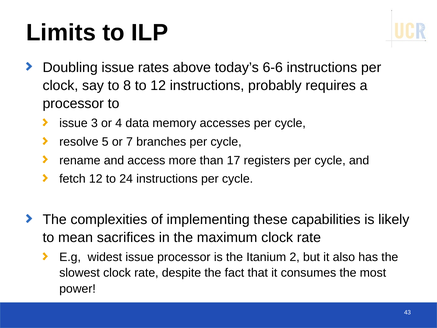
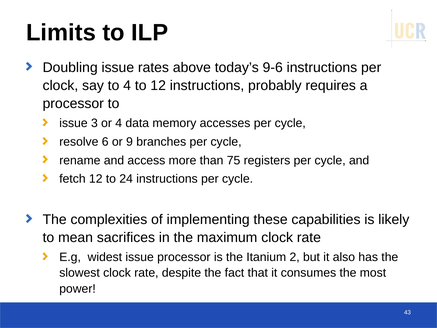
6-6: 6-6 -> 9-6 (273, 67)
to 8: 8 -> 4 (127, 86)
5: 5 -> 6 (105, 142)
7: 7 -> 9 (129, 142)
17: 17 -> 75 (234, 160)
